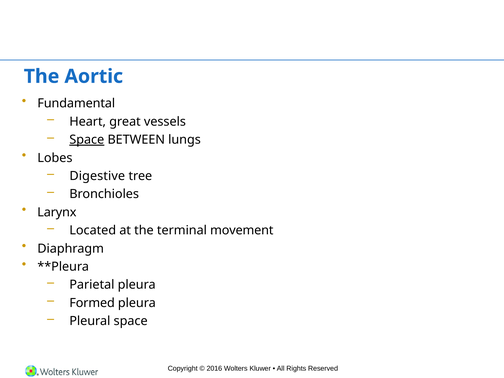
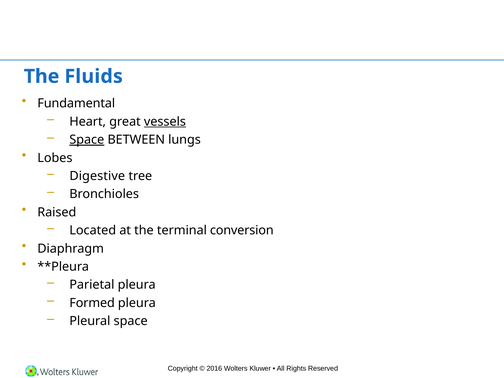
Aortic: Aortic -> Fluids (94, 76)
vessels underline: none -> present (165, 122)
Larynx: Larynx -> Raised (57, 212)
movement: movement -> conversion (242, 230)
